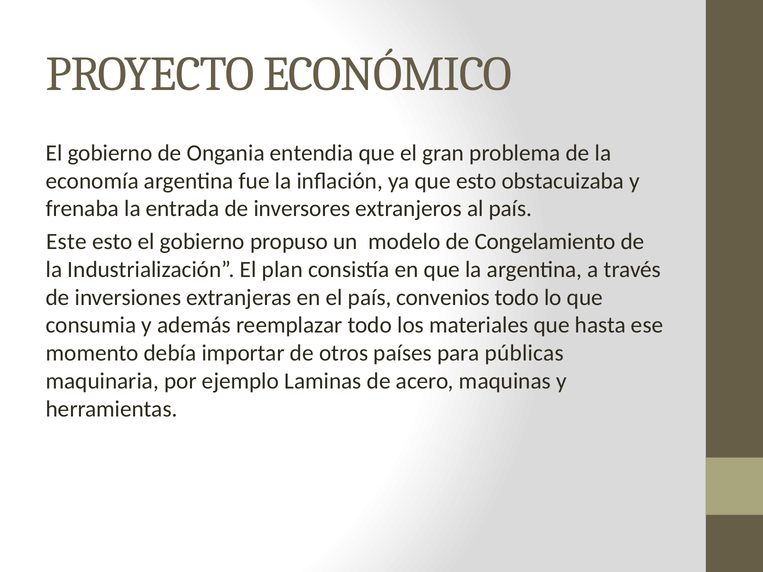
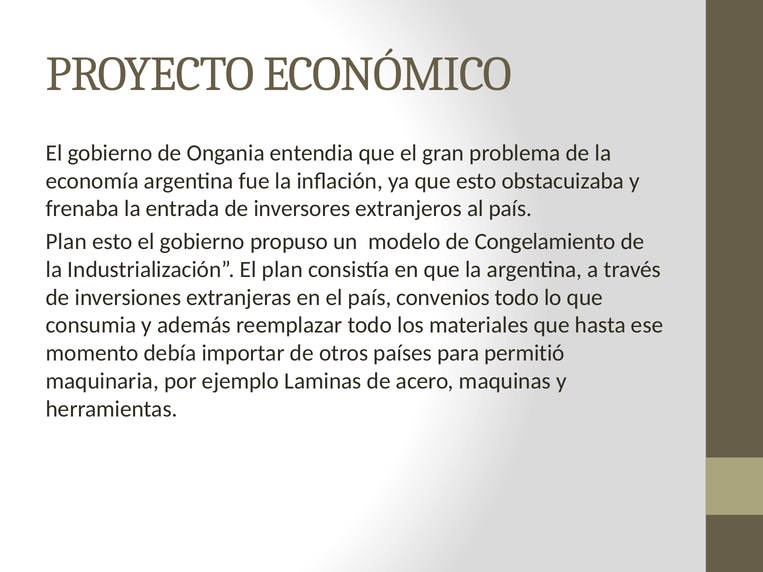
Este: Este -> Plan (66, 242)
públicas: públicas -> permitió (524, 353)
